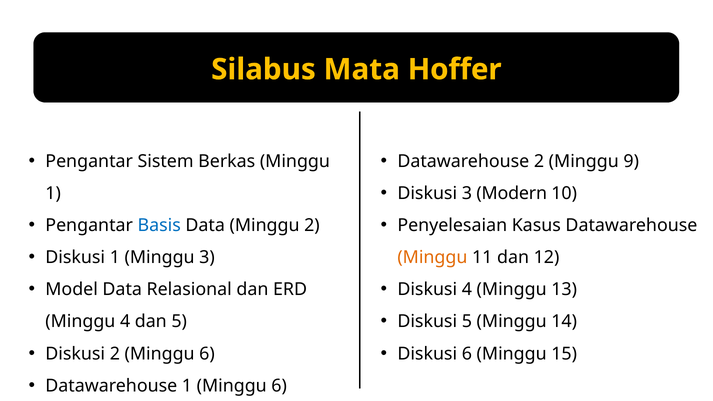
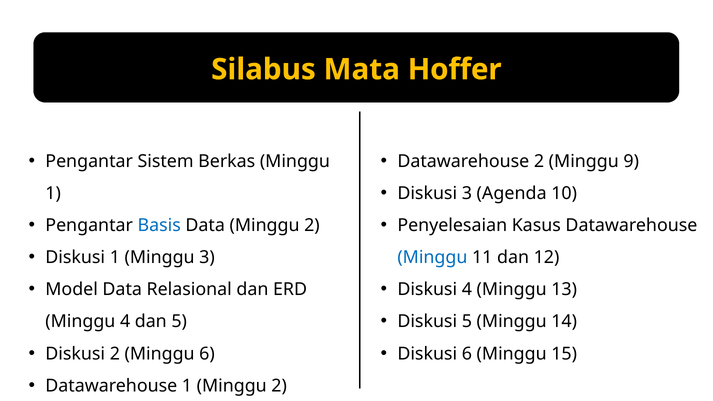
Modern: Modern -> Agenda (512, 193)
Minggu colour: orange -> blue (432, 257)
1 Minggu 6: 6 -> 2 (279, 386)
